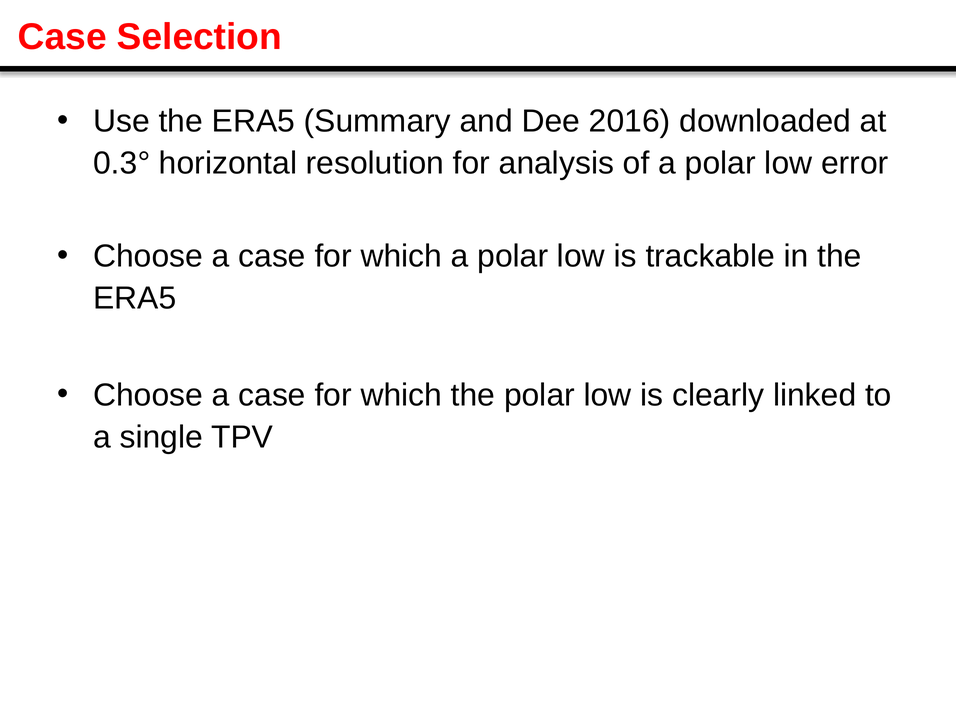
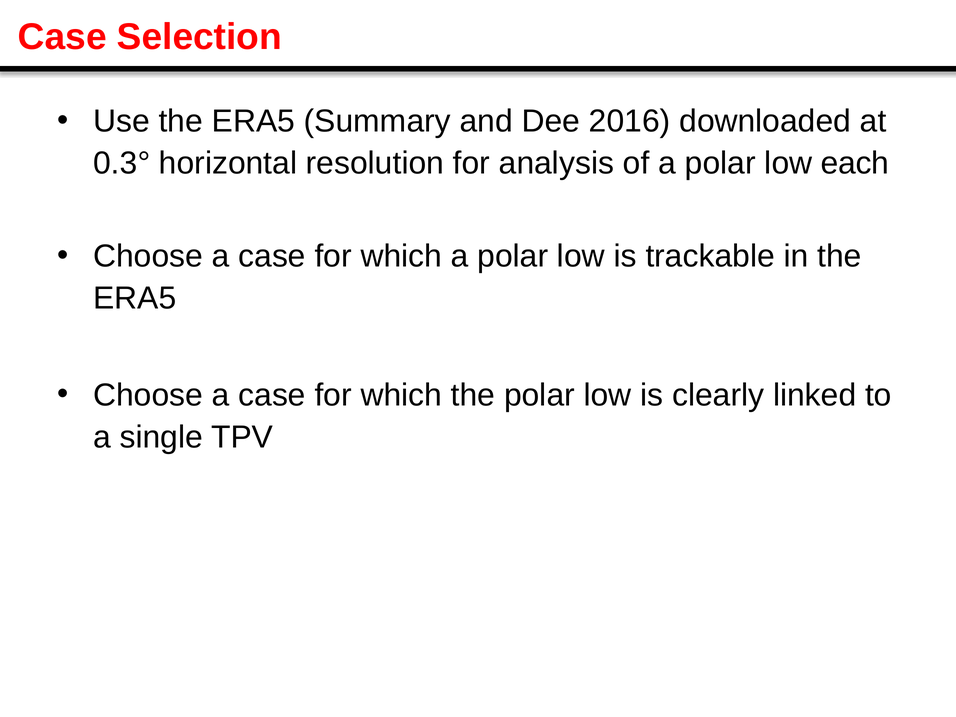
error: error -> each (855, 163)
